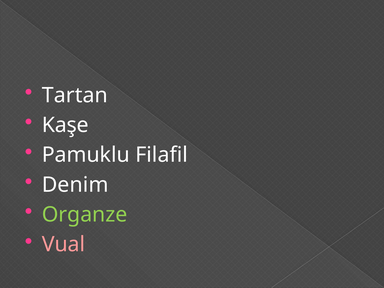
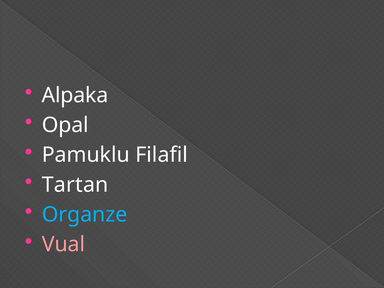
Tartan: Tartan -> Alpaka (75, 95)
Kaşe: Kaşe -> Opal (65, 125)
Denim: Denim -> Tartan (75, 185)
Organze colour: light green -> light blue (85, 215)
